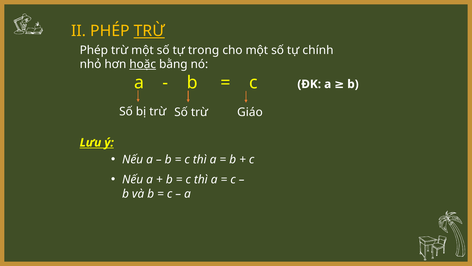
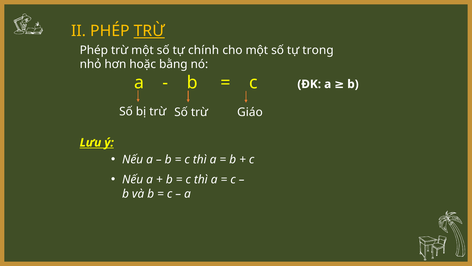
trong: trong -> chính (204, 50)
chính: chính -> trong (318, 50)
hoặc underline: present -> none (143, 64)
